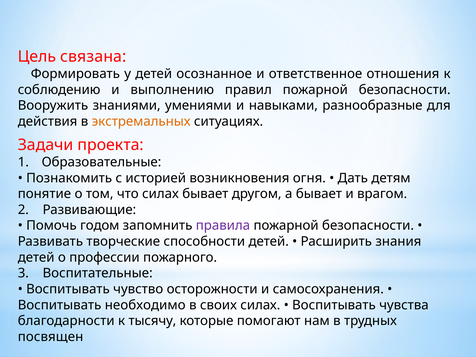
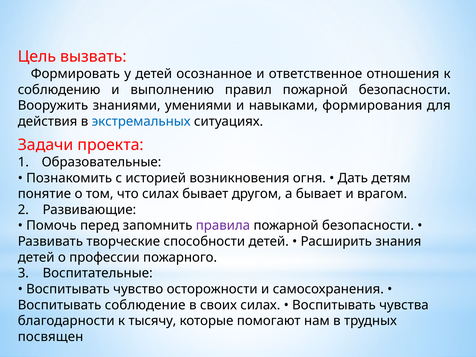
связана: связана -> вызвать (93, 57)
разнообразные: разнообразные -> формирования (372, 106)
экстремальных colour: orange -> blue (141, 121)
годом: годом -> перед (100, 226)
необходимо: необходимо -> соблюдение (145, 305)
